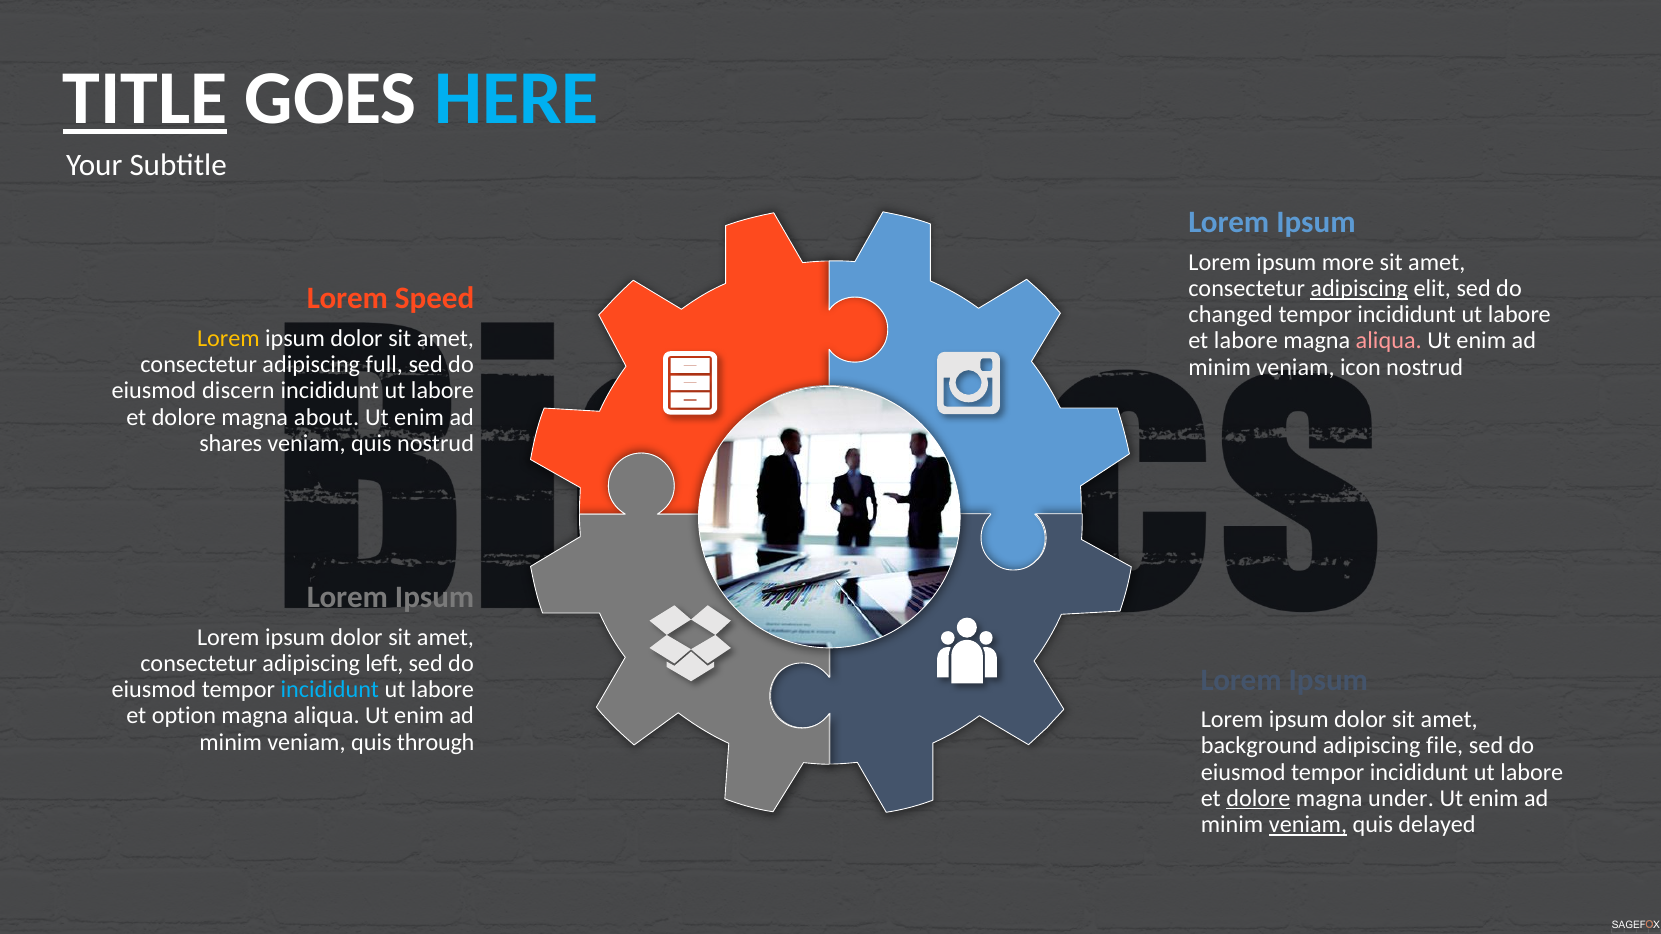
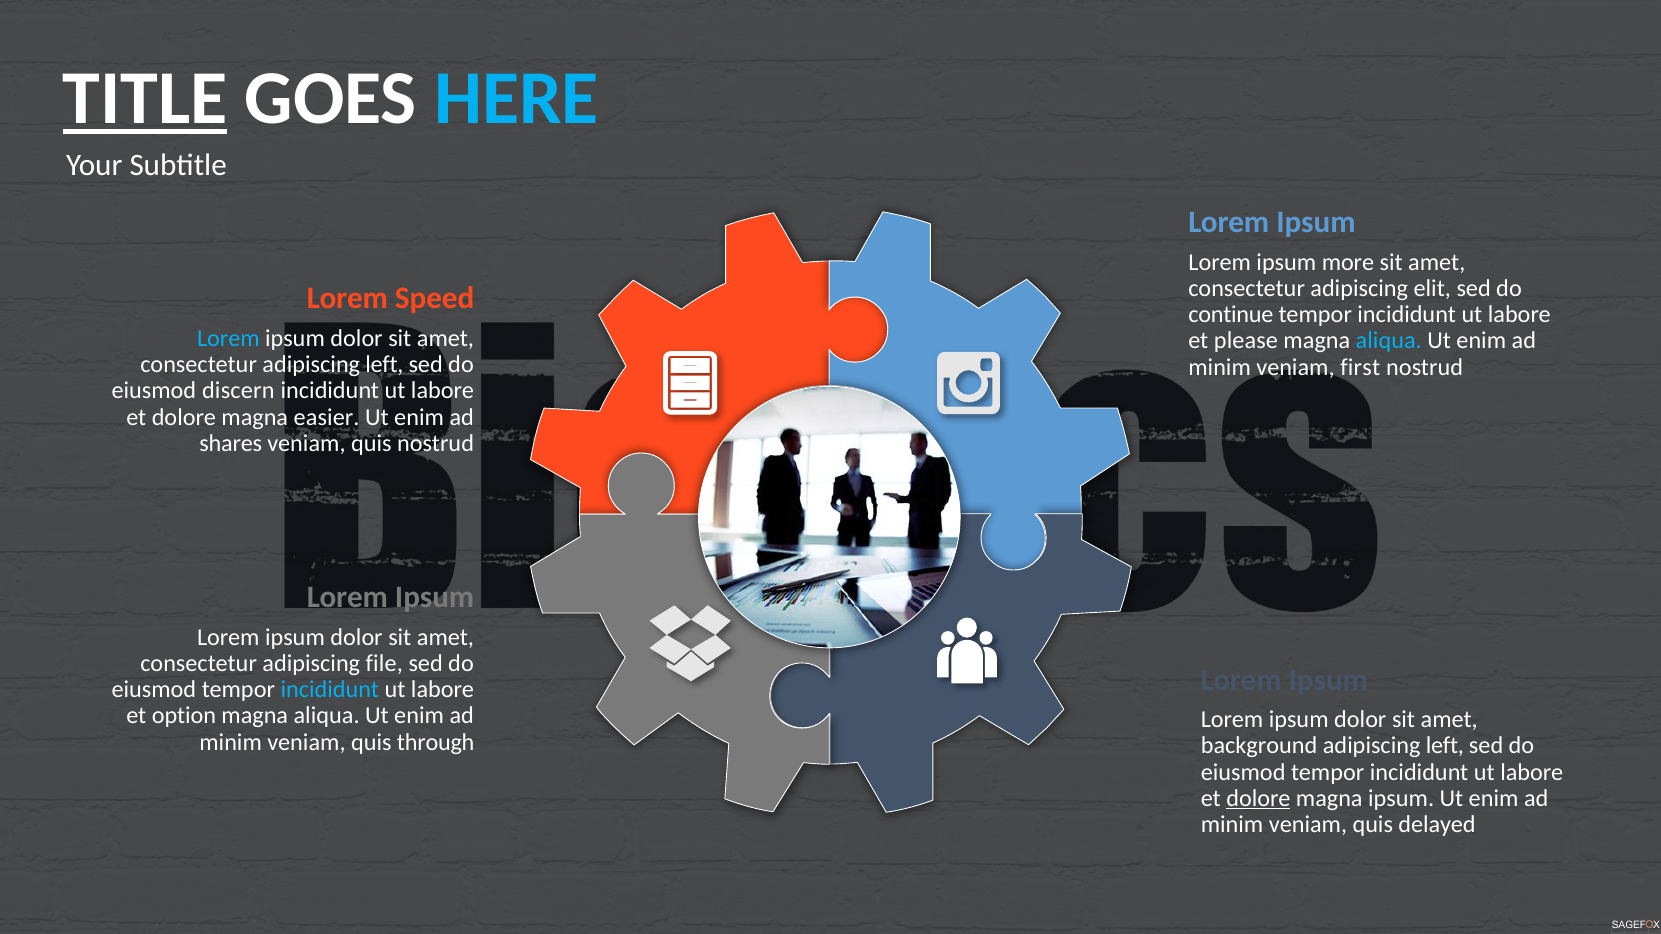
adipiscing underline: present -> none (1359, 289)
changed: changed -> continue (1231, 315)
Lorem colour: yellow -> light blue (228, 339)
et labore: labore -> please (1246, 341)
aliqua colour: pink -> light blue (1389, 341)
consectetur adipiscing full: full -> left (384, 365)
icon: icon -> first (1360, 367)
about: about -> easier (327, 417)
left: left -> file (384, 664)
file: file -> left (1445, 746)
magna under: under -> ipsum (1401, 798)
veniam underline: present -> none (1308, 825)
